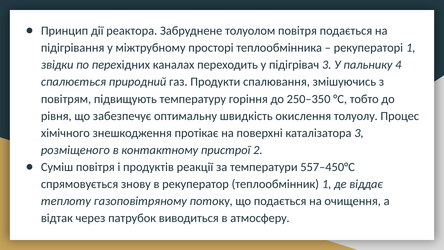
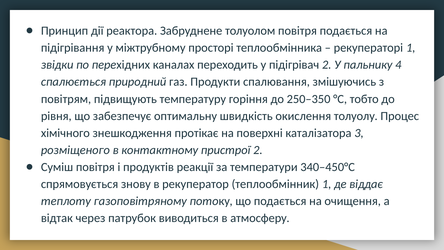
підігрівач 3: 3 -> 2 (327, 65)
557–450°С: 557–450°С -> 340–450°С (328, 167)
